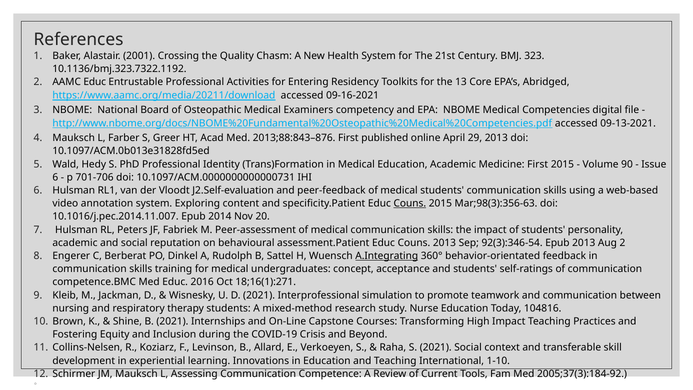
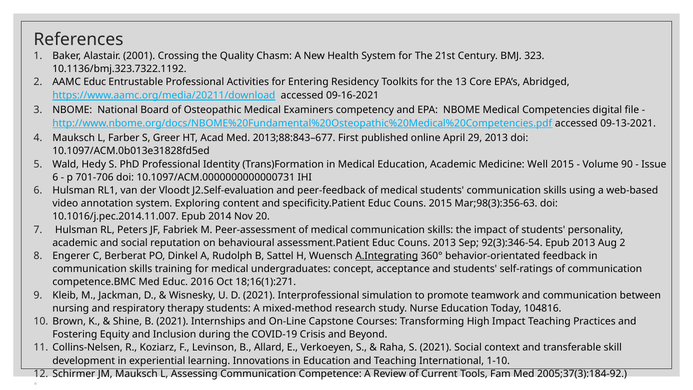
2013;88:843–876: 2013;88:843–876 -> 2013;88:843–677 (294, 138)
Medicine First: First -> Well (538, 164)
Couns underline: present -> none (410, 203)
